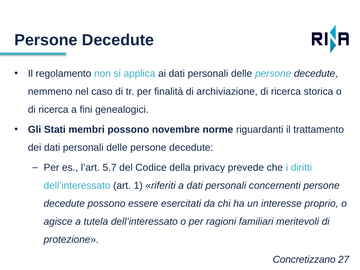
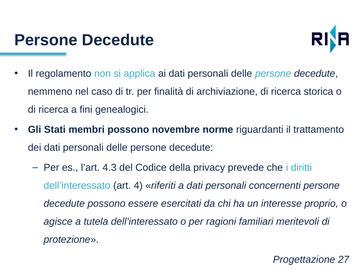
5.7: 5.7 -> 4.3 (110, 168)
1: 1 -> 4 (138, 186)
Concretizzano: Concretizzano -> Progettazione (304, 260)
